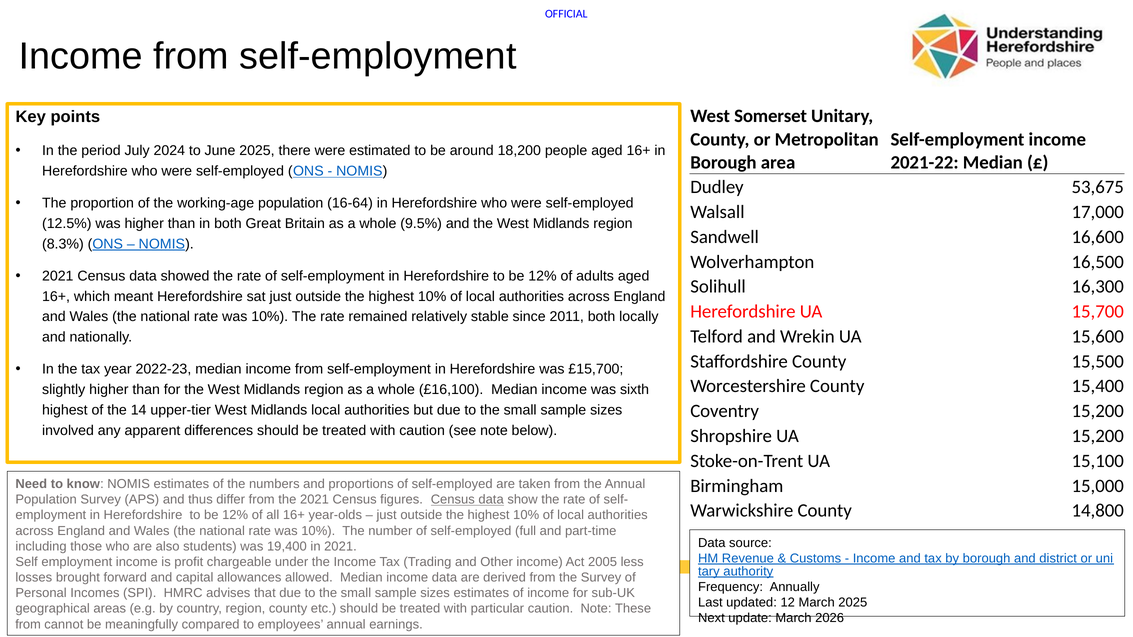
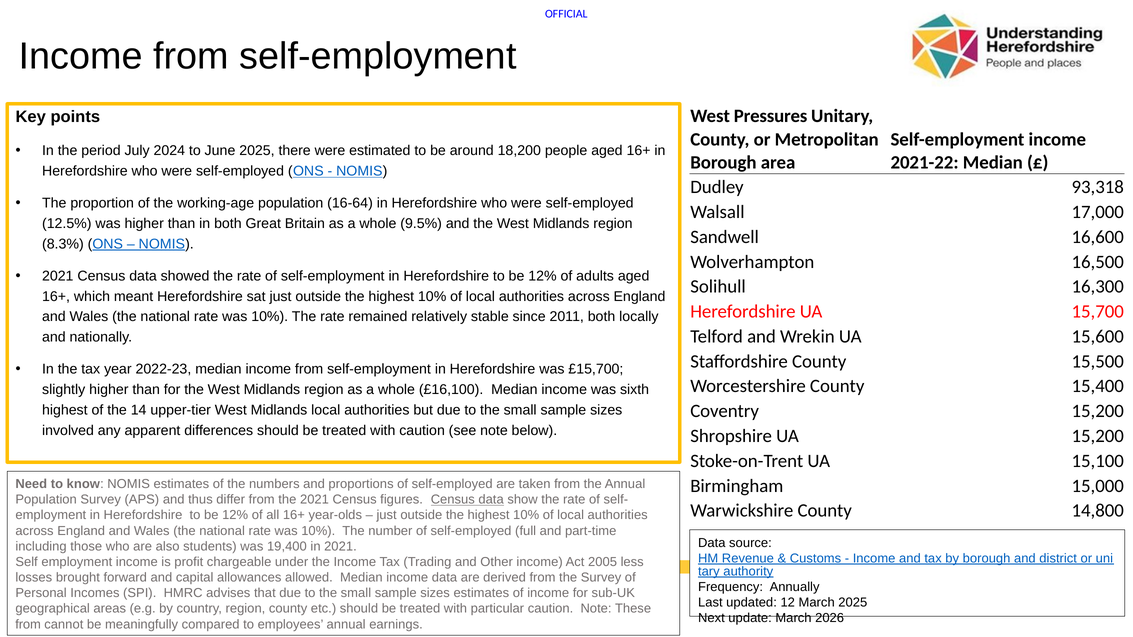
Somerset: Somerset -> Pressures (771, 116)
53,675: 53,675 -> 93,318 (1098, 187)
